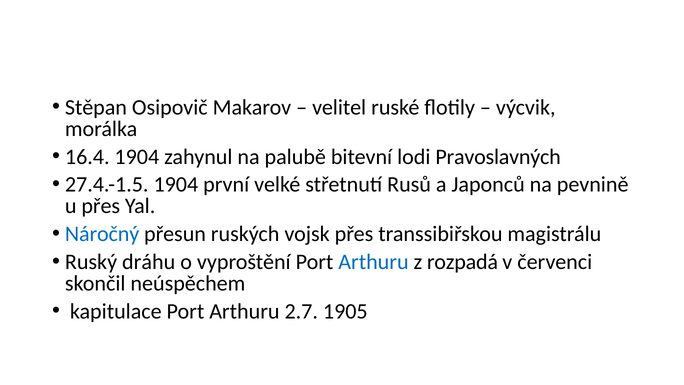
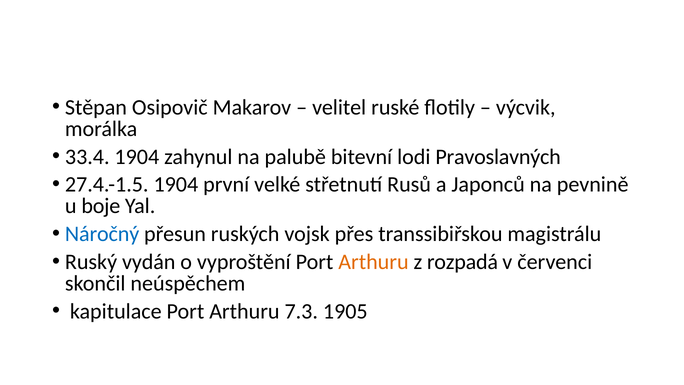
16.4: 16.4 -> 33.4 (87, 157)
u přes: přes -> boje (101, 206)
dráhu: dráhu -> vydán (149, 262)
Arthuru colour: blue -> orange (373, 262)
2.7: 2.7 -> 7.3 (301, 311)
